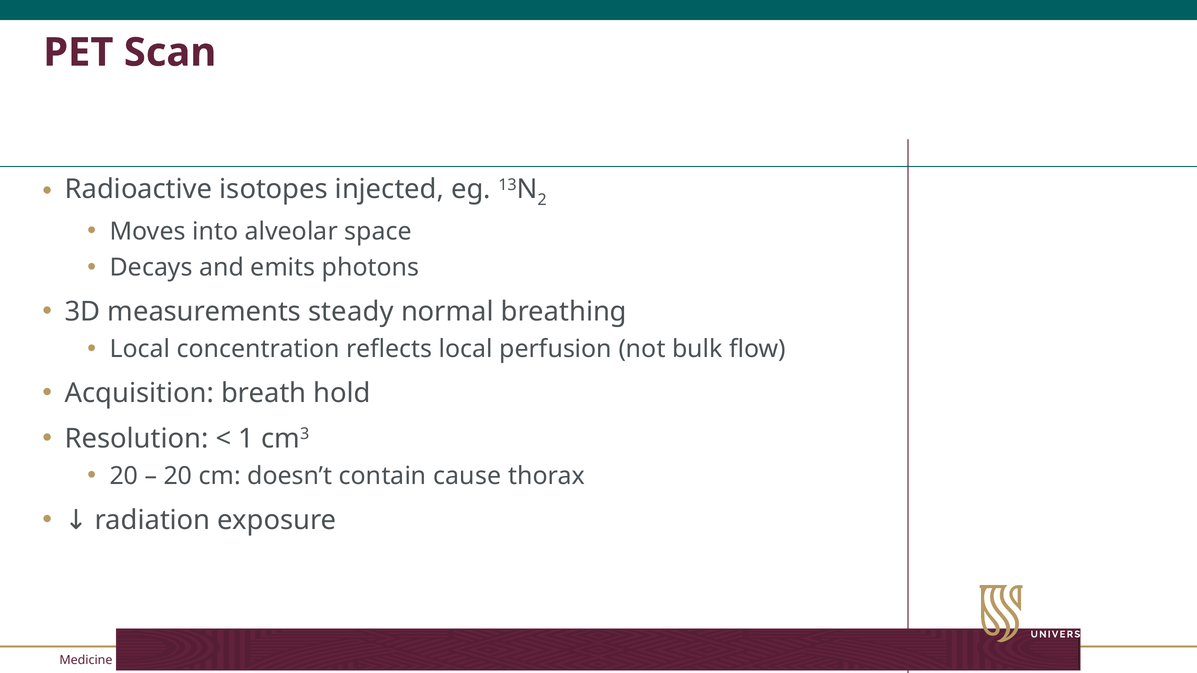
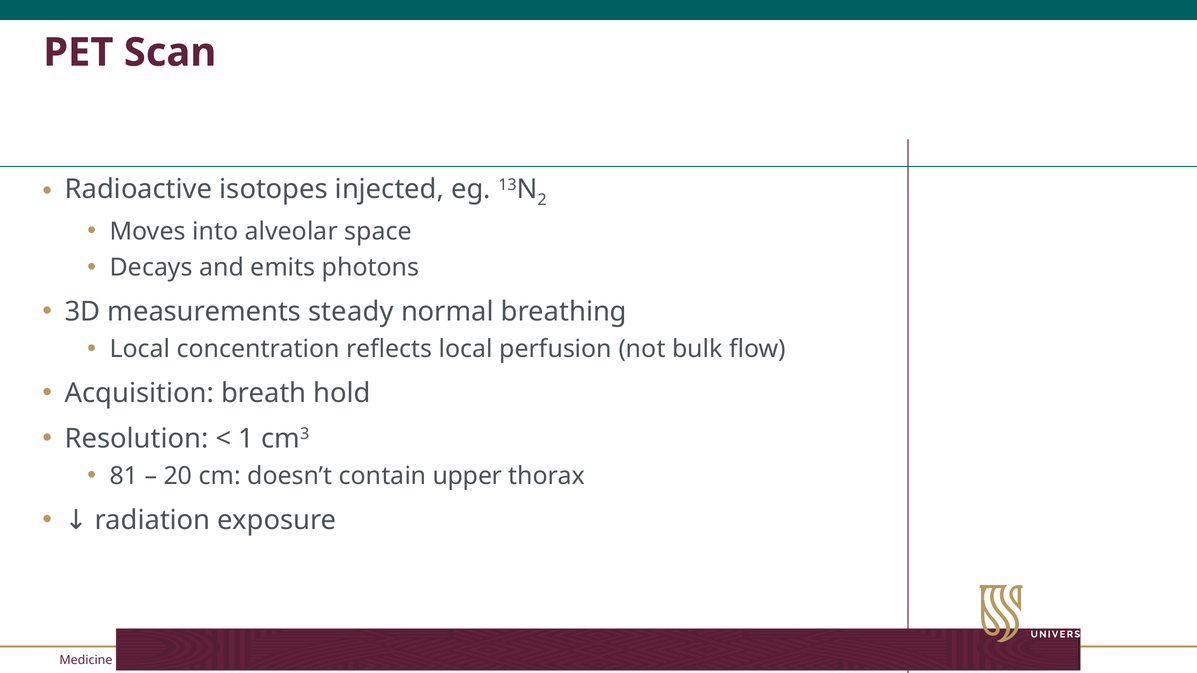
20: 20 -> 81 (124, 476)
cause: cause -> upper (467, 476)
